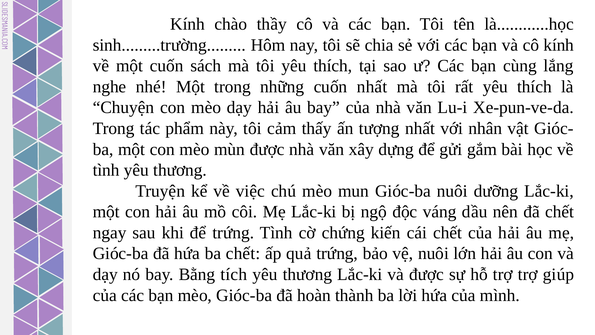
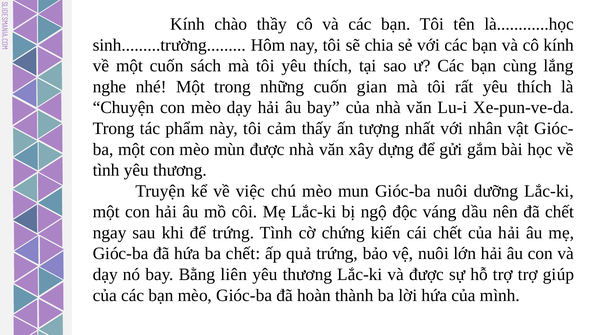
cuốn nhất: nhất -> gian (372, 87)
tích: tích -> liên (234, 274)
